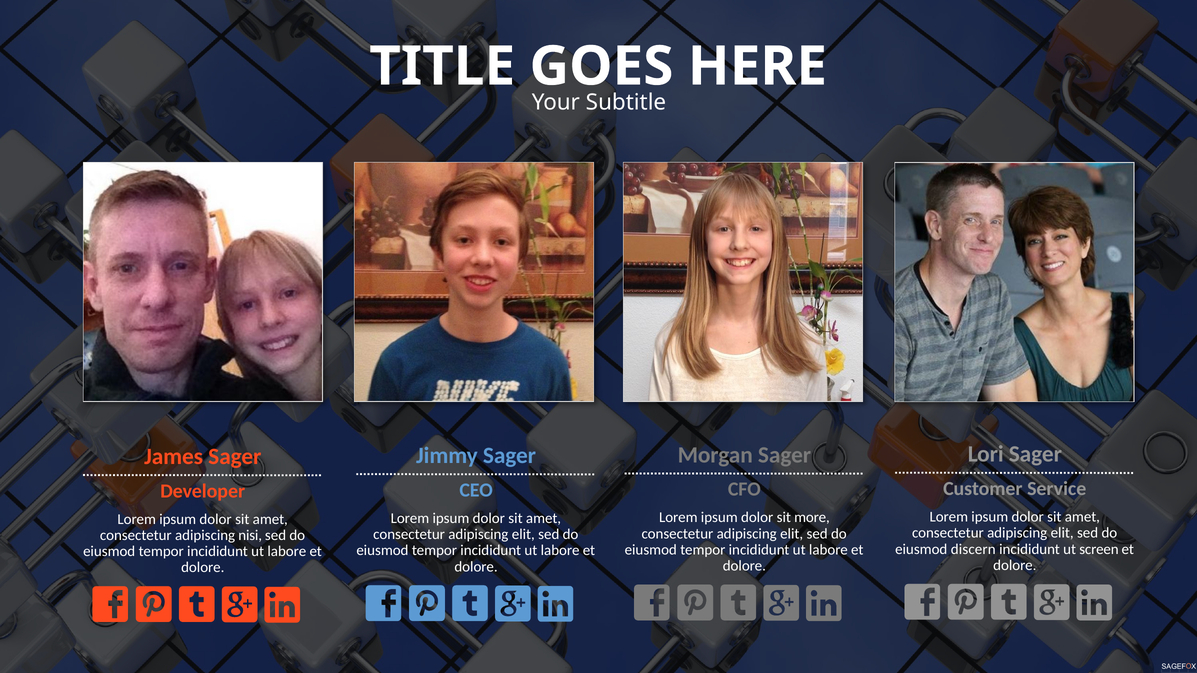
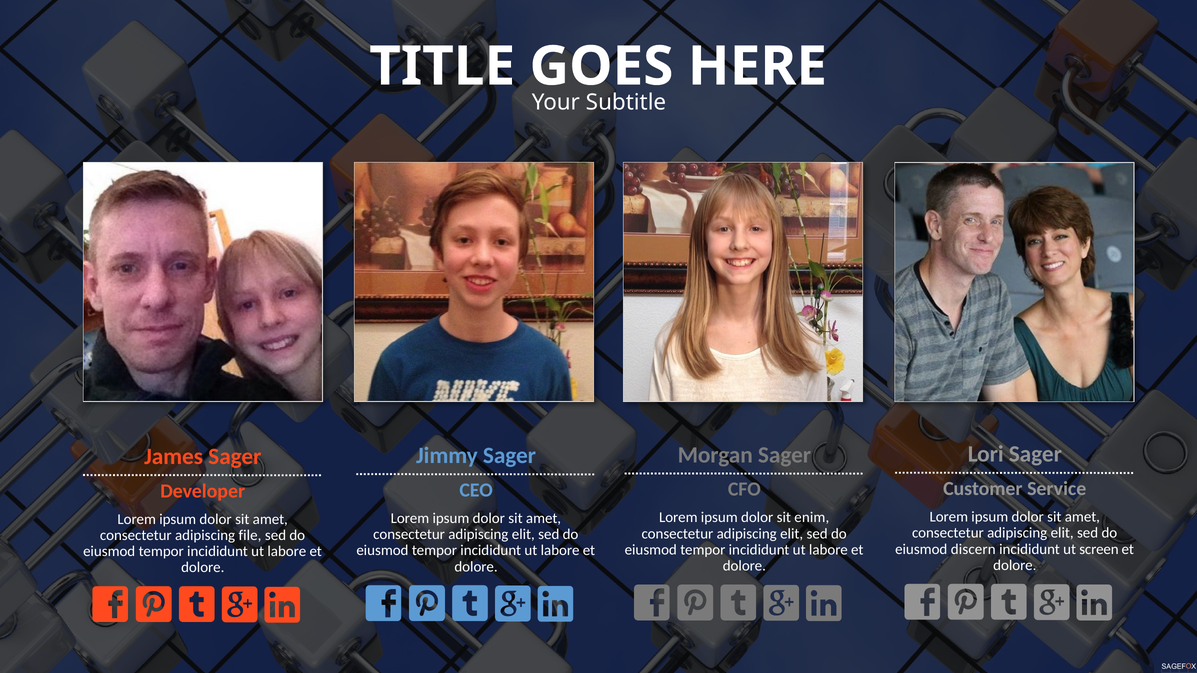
more: more -> enim (812, 518)
nisi: nisi -> file (250, 535)
